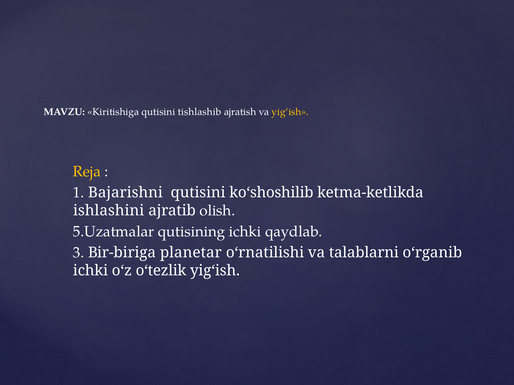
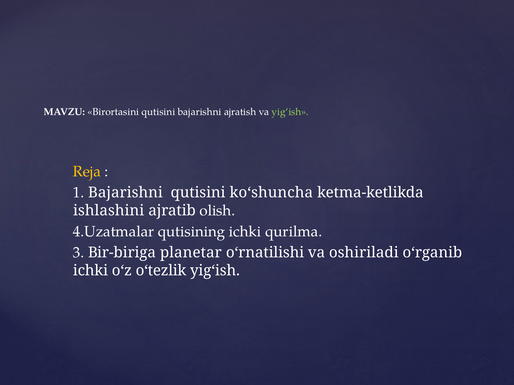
Kiritishiga: Kiritishiga -> Birortasini (113, 112)
qutisini tishlashib: tishlashib -> bajarishni (200, 112)
yig‘ish colour: yellow -> light green (290, 112)
ko‘shoshilib: ko‘shoshilib -> ko‘shuncha (271, 193)
5.Uzatmalar: 5.Uzatmalar -> 4.Uzatmalar (114, 232)
qaydlab: qaydlab -> qurilma (294, 232)
talablarni: talablarni -> oshiriladi (364, 253)
